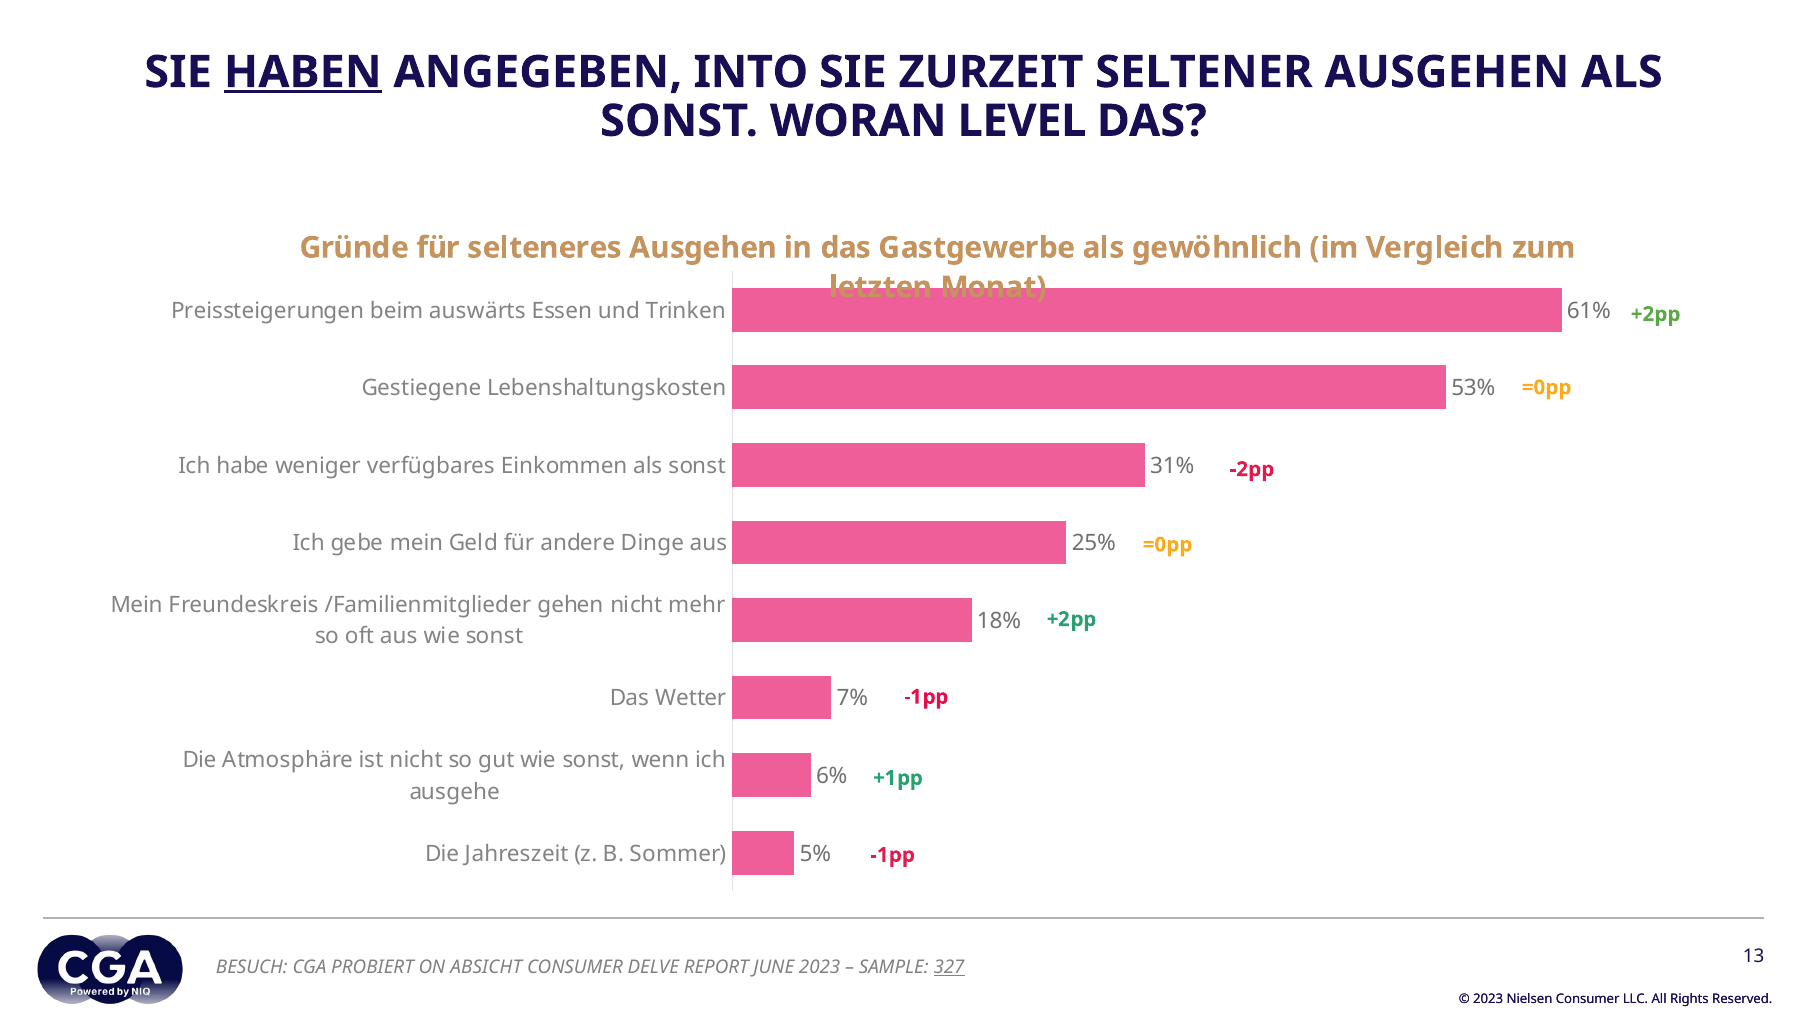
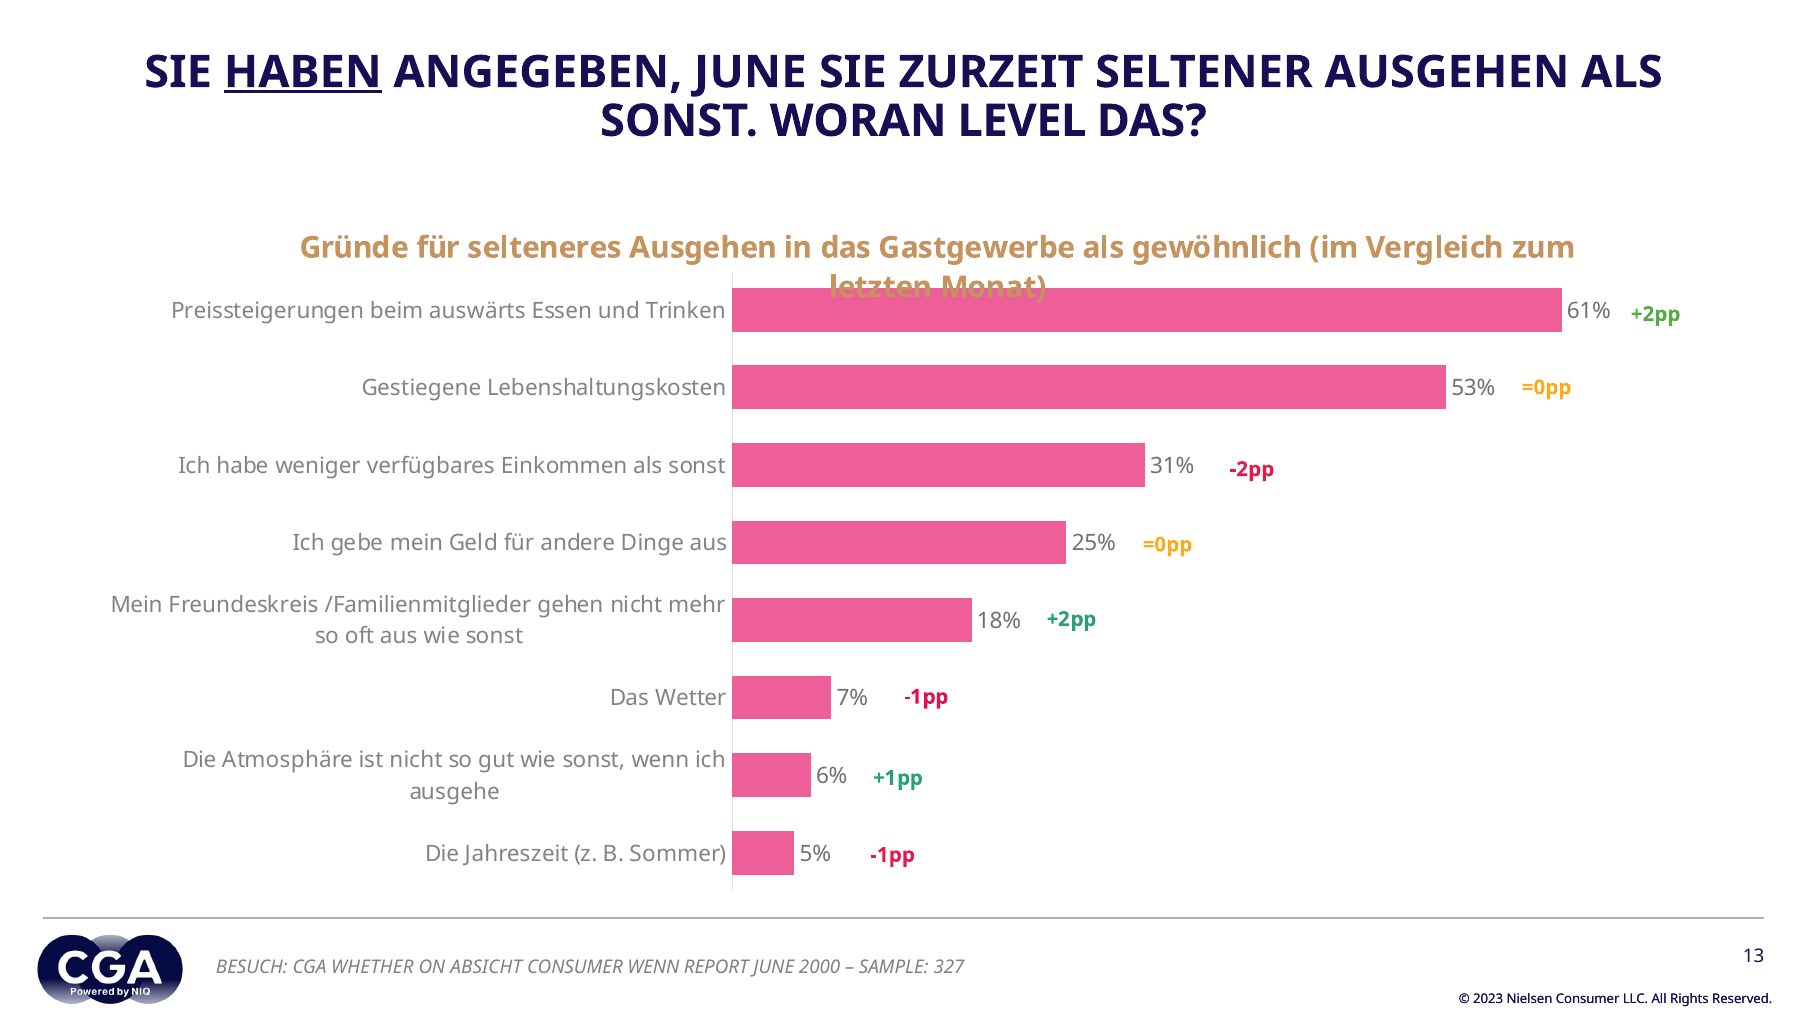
ANGEGEBEN INTO: INTO -> JUNE (750, 72)
PROBIERT: PROBIERT -> WHETHER (372, 968)
CONSUMER DELVE: DELVE -> WENN (653, 968)
JUNE 2023: 2023 -> 2000 (820, 968)
327 underline: present -> none (949, 968)
